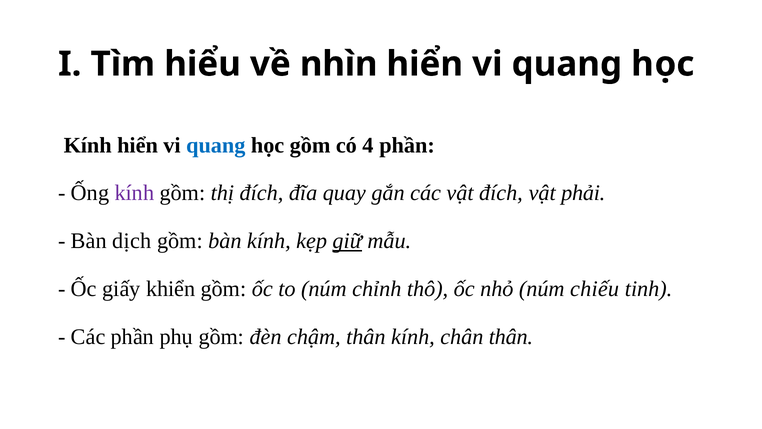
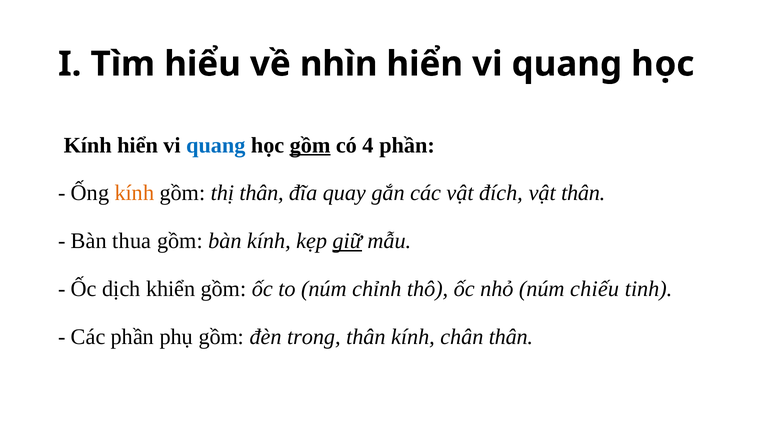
gồm underline: none -> present (310, 145)
kính colour: purple -> orange (134, 193)
thị đích: đích -> thân (262, 193)
vật phải: phải -> thân (583, 193)
dịch: dịch -> thua (132, 241)
giấy: giấy -> dịch (121, 289)
chậm: chậm -> trong (314, 337)
